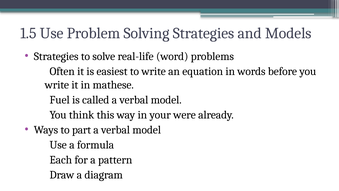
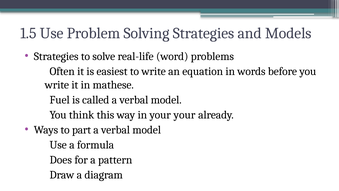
your were: were -> your (184, 115)
Each: Each -> Does (61, 160)
